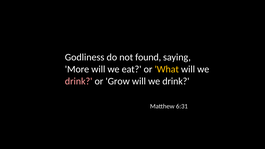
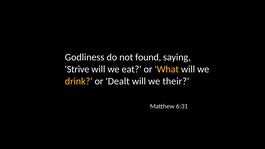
More: More -> Strive (77, 69)
drink colour: pink -> yellow (79, 81)
Grow: Grow -> Dealt (118, 81)
drink: drink -> their (176, 81)
